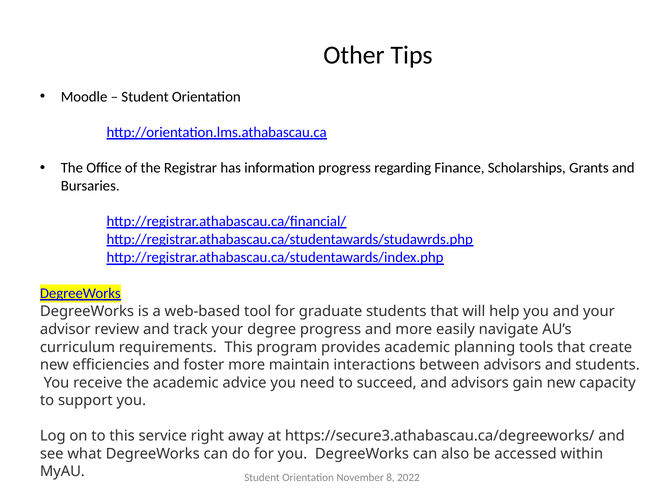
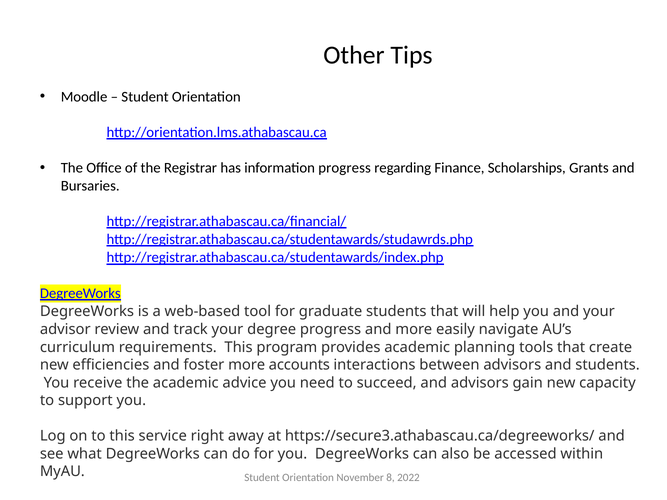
maintain: maintain -> accounts (299, 365)
